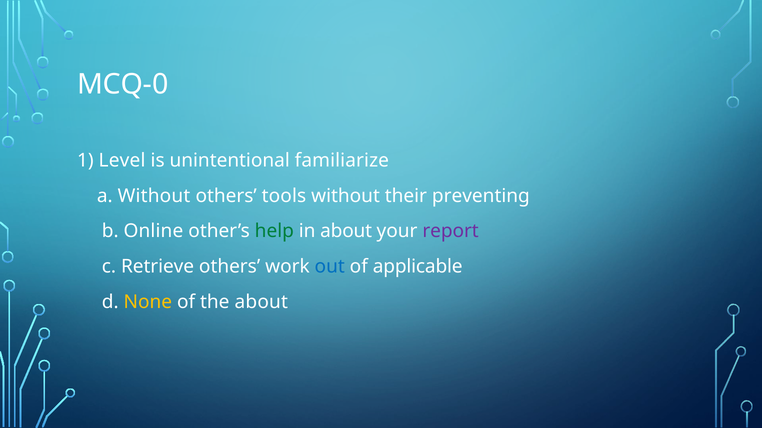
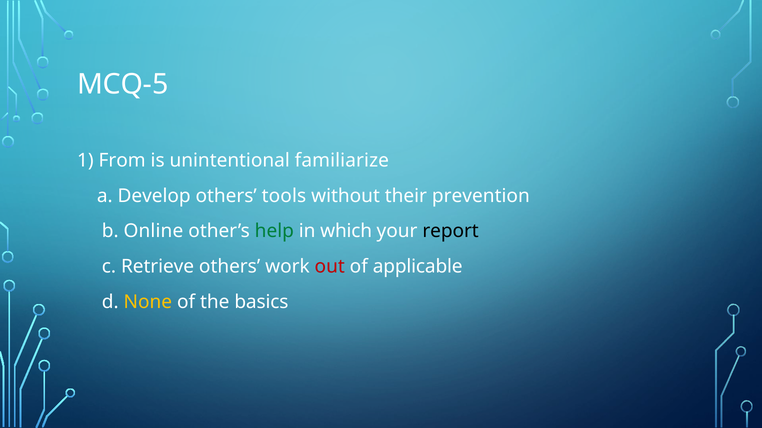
MCQ-0: MCQ-0 -> MCQ-5 (123, 85)
Level: Level -> From (122, 161)
a Without: Without -> Develop (154, 196)
preventing: preventing -> prevention (481, 196)
in about: about -> which (346, 232)
report colour: purple -> black (451, 232)
out colour: blue -> red (330, 267)
the about: about -> basics (261, 302)
